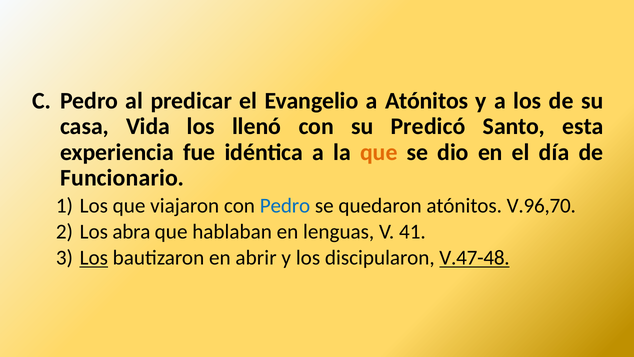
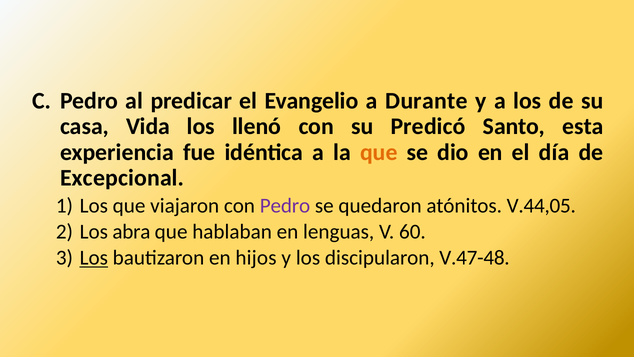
a Atónitos: Atónitos -> Durante (426, 101)
Funcionario: Funcionario -> Excepcional (122, 178)
Pedro colour: blue -> purple (285, 205)
V.96,70: V.96,70 -> V.44,05 (541, 205)
41: 41 -> 60 (412, 232)
abrir: abrir -> hijos (256, 258)
V.47-48 underline: present -> none (474, 258)
